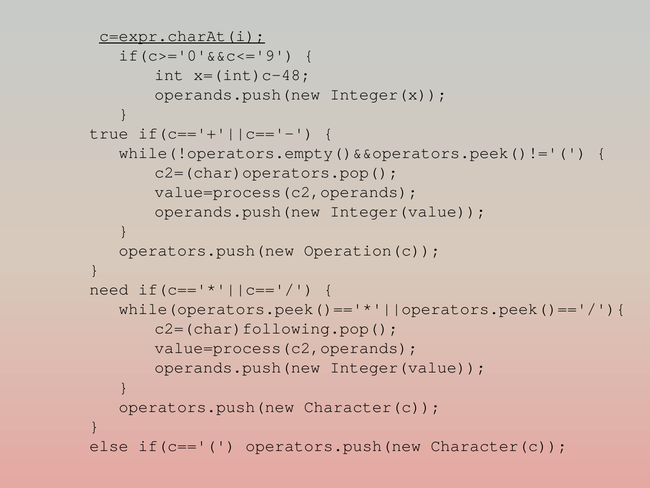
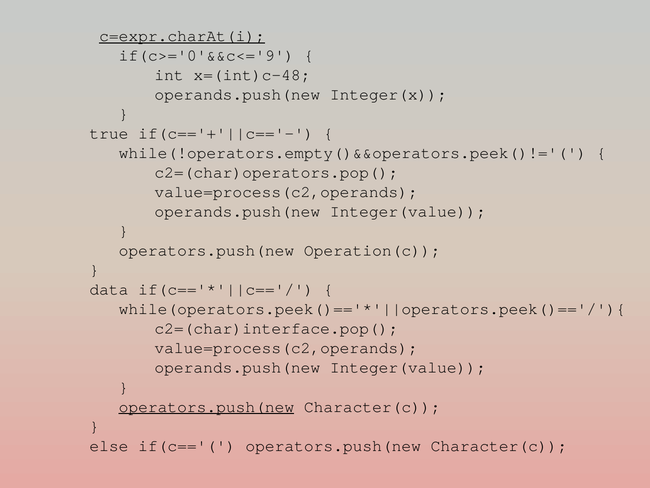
need: need -> data (109, 289)
c2=(char)following.pop(: c2=(char)following.pop( -> c2=(char)interface.pop( (276, 328)
operators.push(new underline: none -> present (206, 406)
